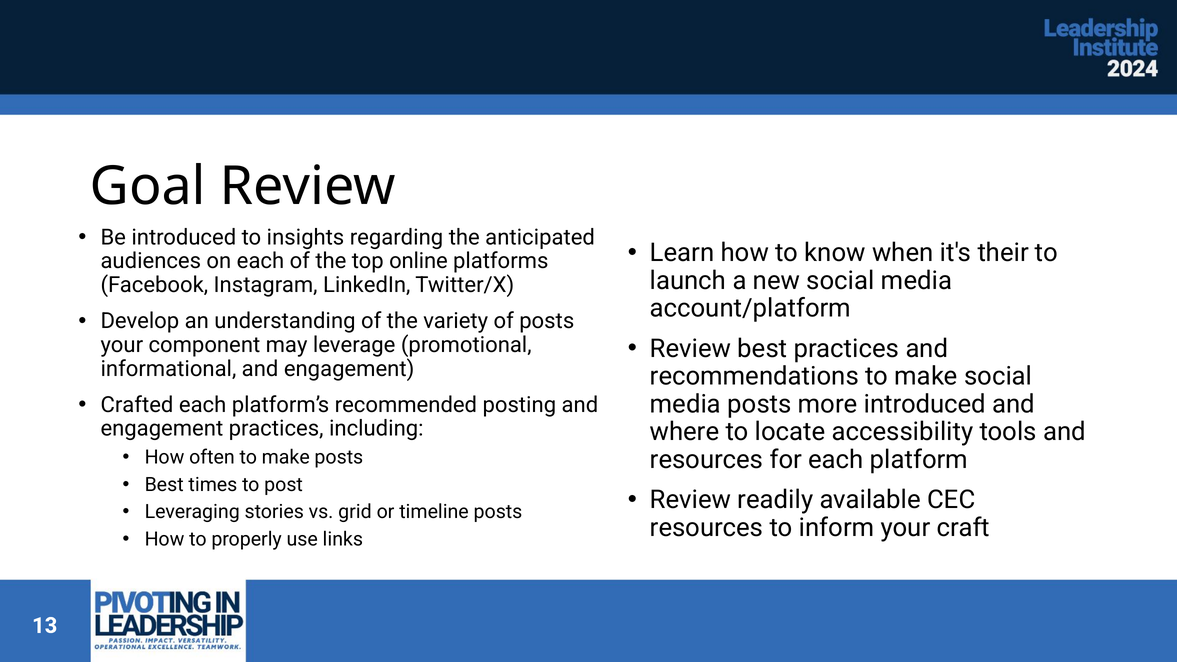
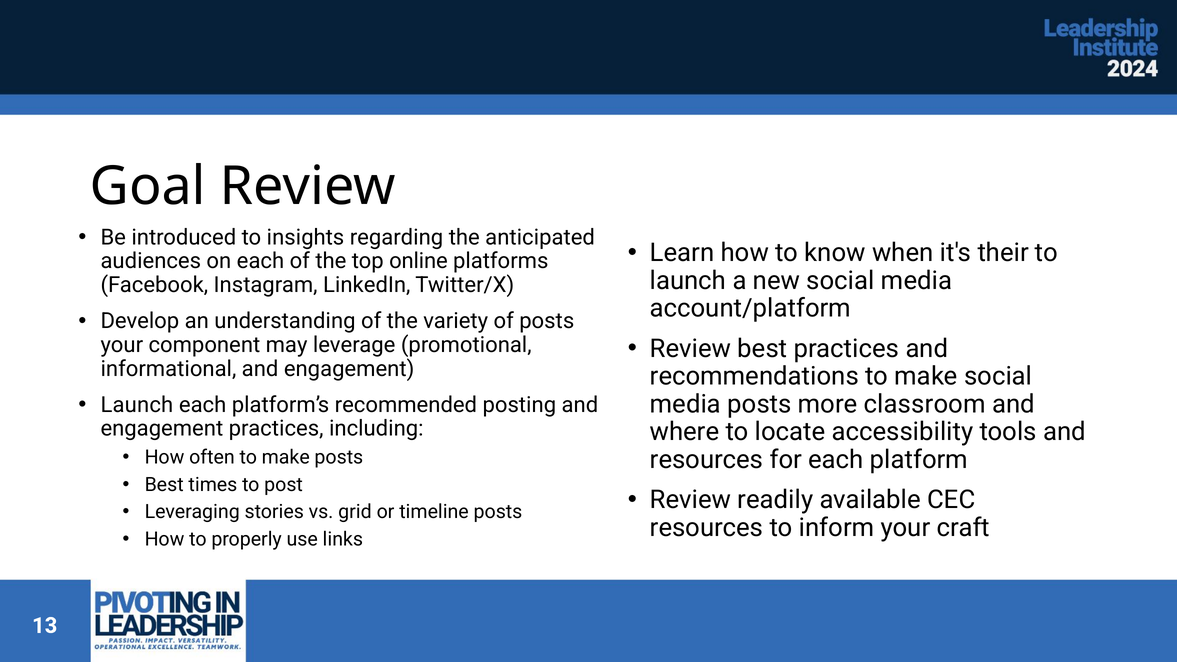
Crafted: Crafted -> Launch (137, 405)
more introduced: introduced -> classroom (925, 404)
